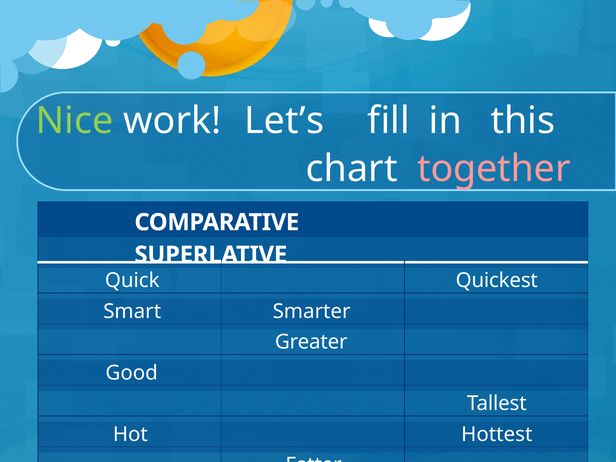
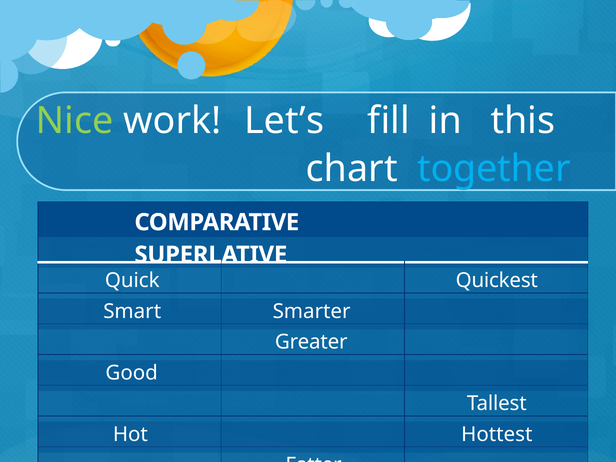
together colour: pink -> light blue (494, 169)
